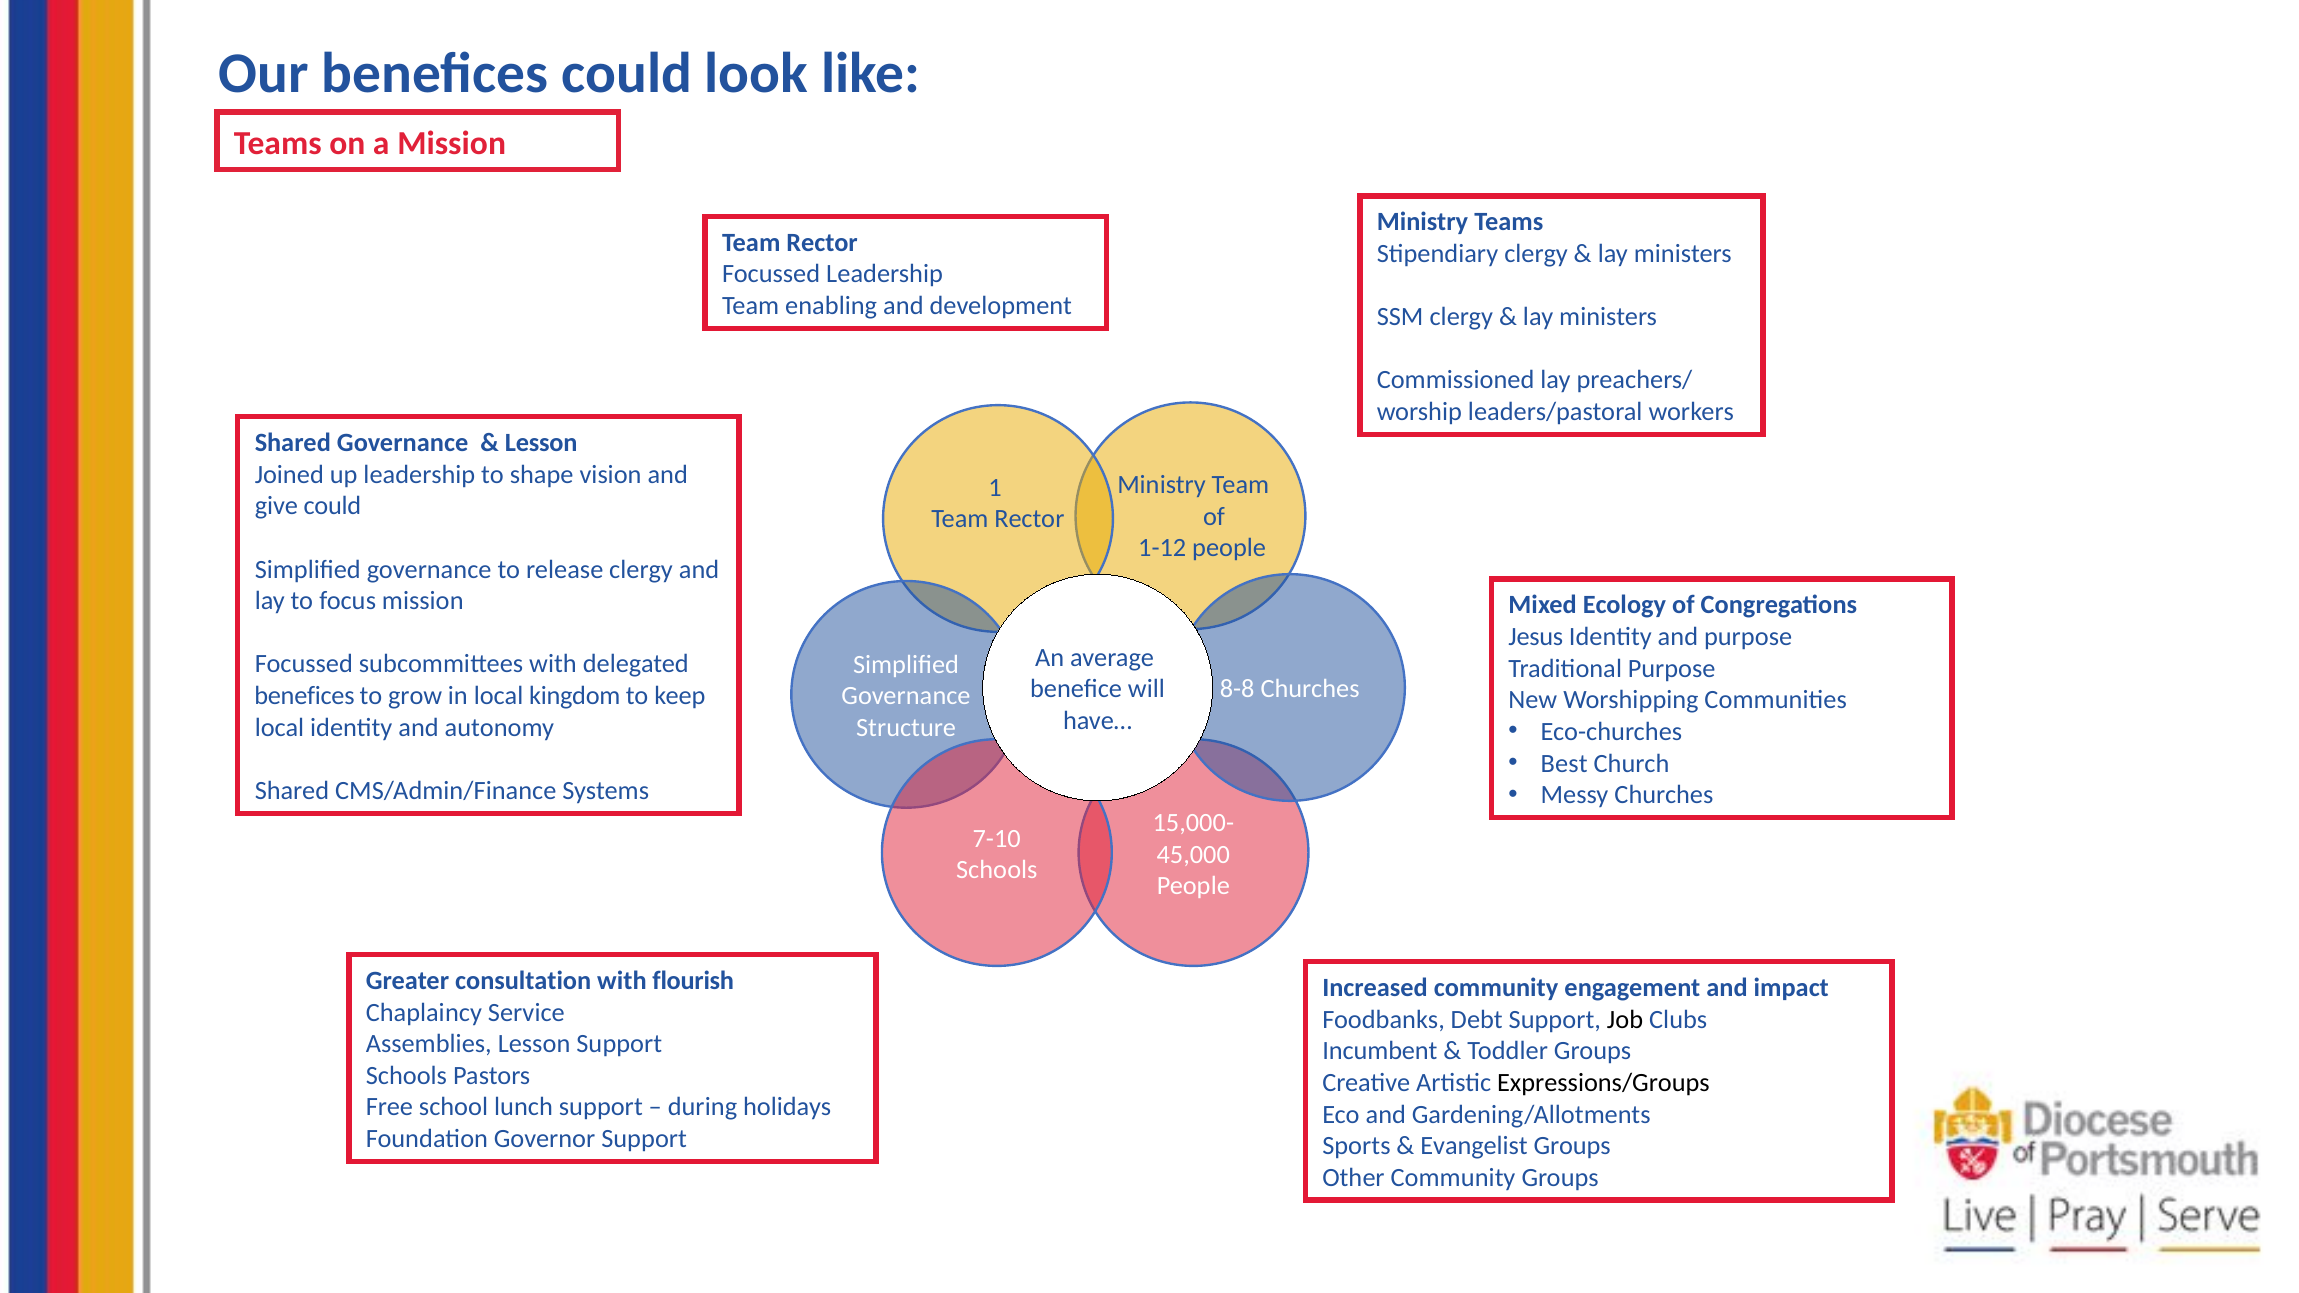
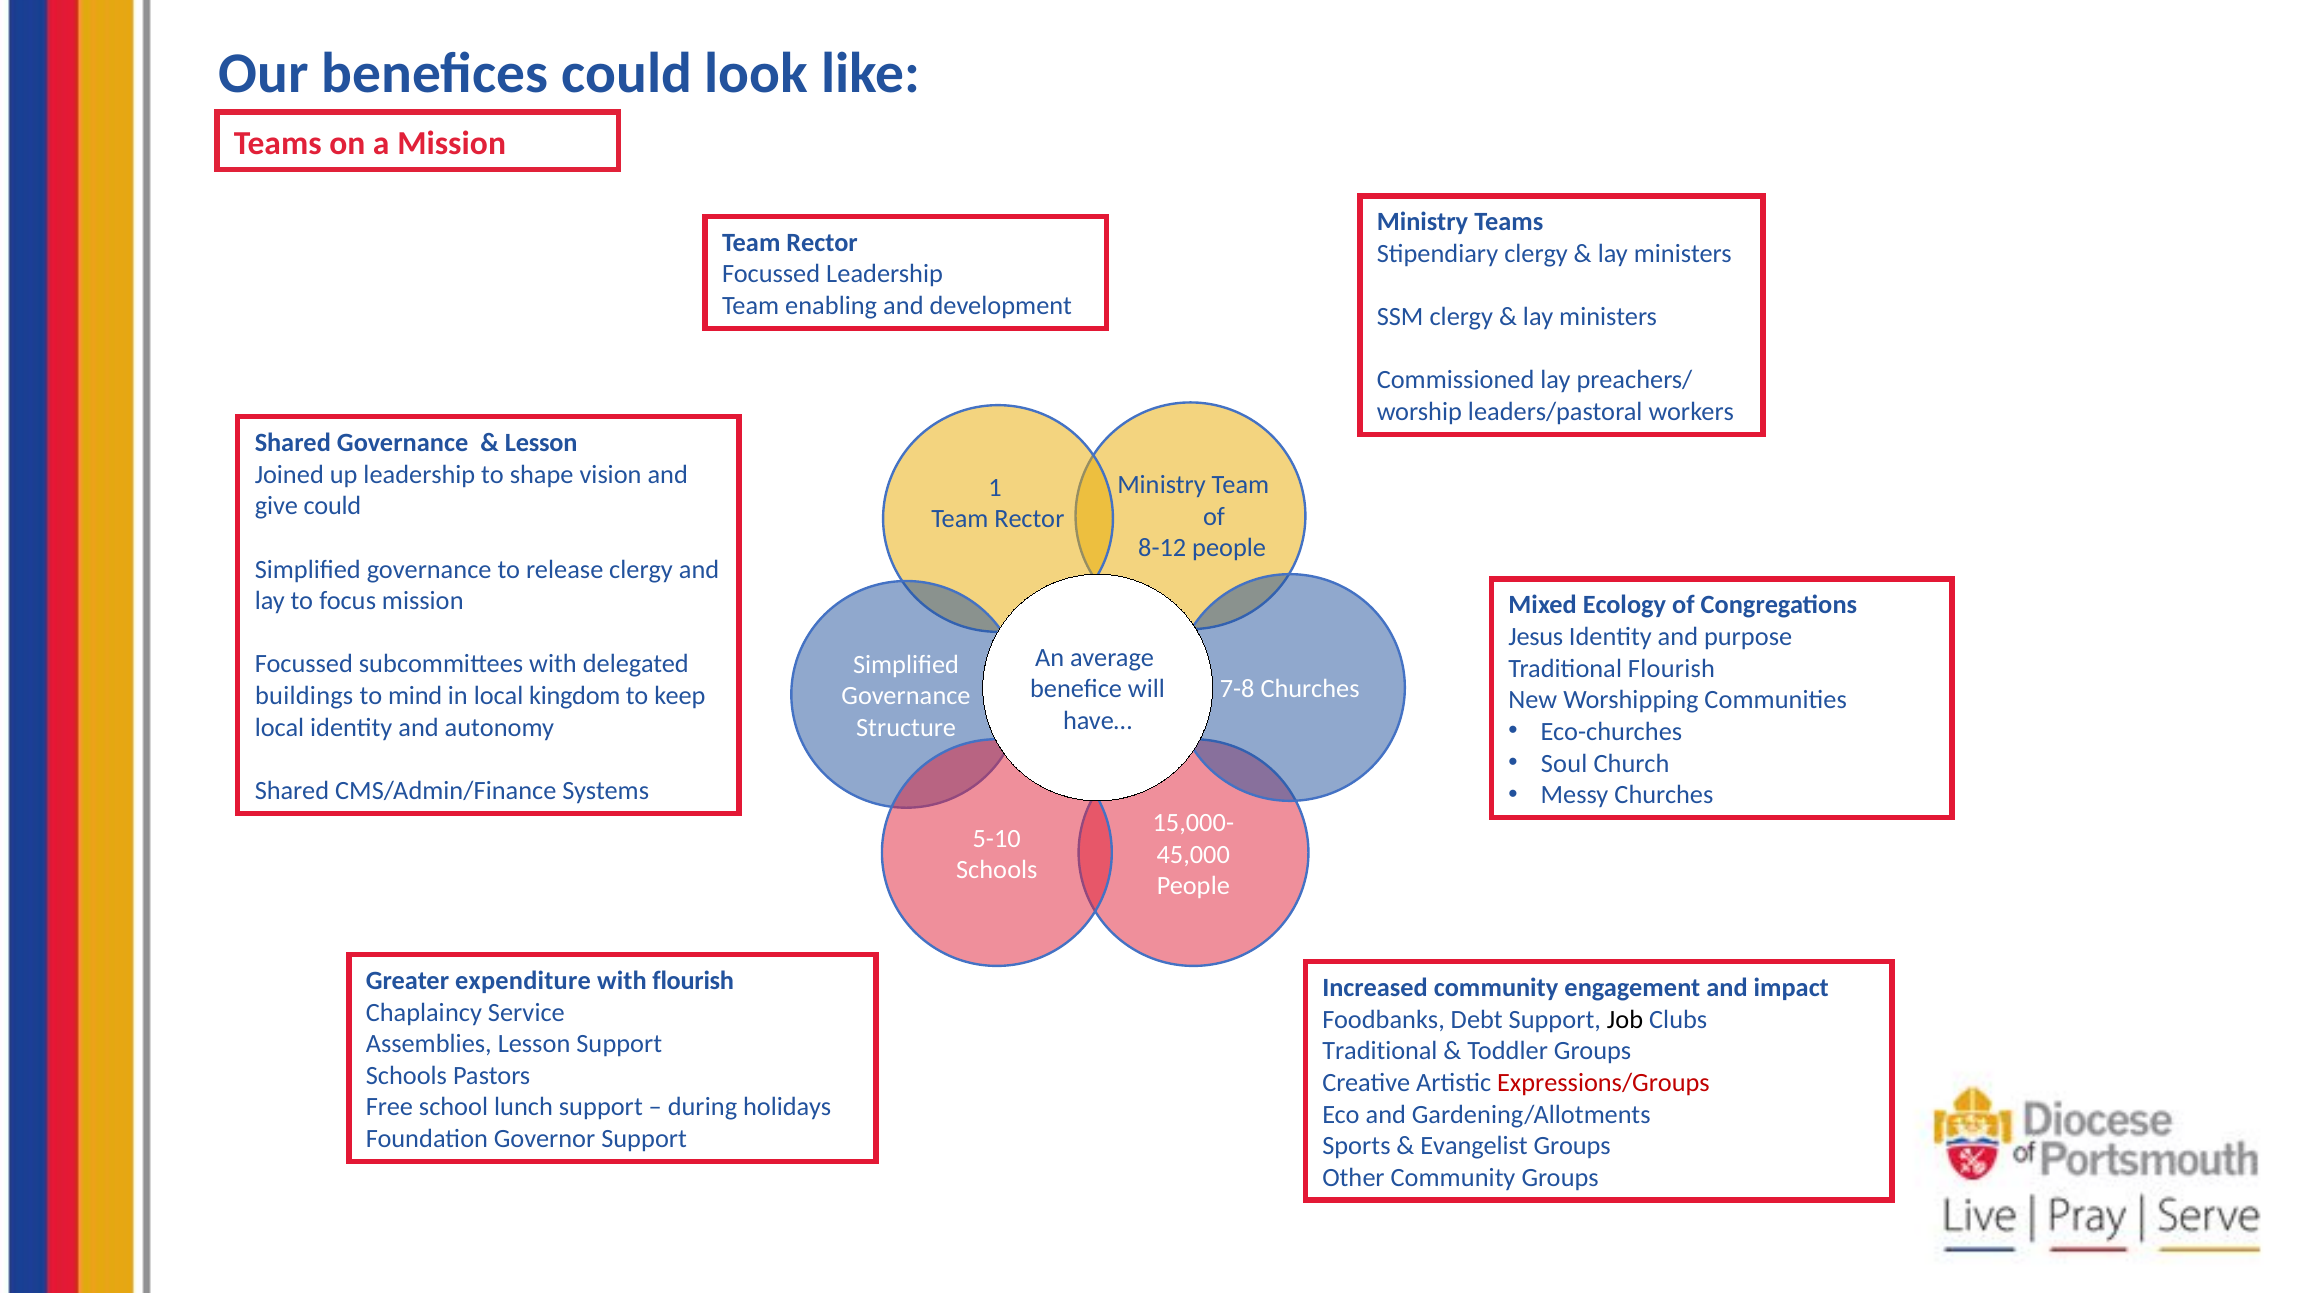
1-12: 1-12 -> 8-12 (1162, 548)
Traditional Purpose: Purpose -> Flourish (1671, 669)
8-8: 8-8 -> 7-8 (1237, 689)
benefices: benefices -> buildings (304, 696)
grow: grow -> mind (415, 696)
Best: Best -> Soul (1564, 763)
7-10: 7-10 -> 5-10 (997, 839)
consultation: consultation -> expenditure (523, 981)
Incumbent: Incumbent -> Traditional (1380, 1051)
Expressions/Groups colour: black -> red (1603, 1083)
